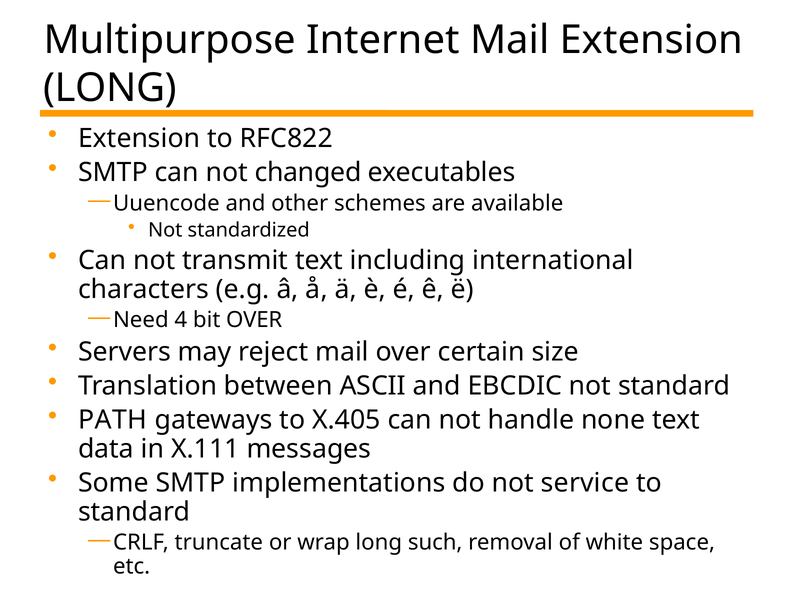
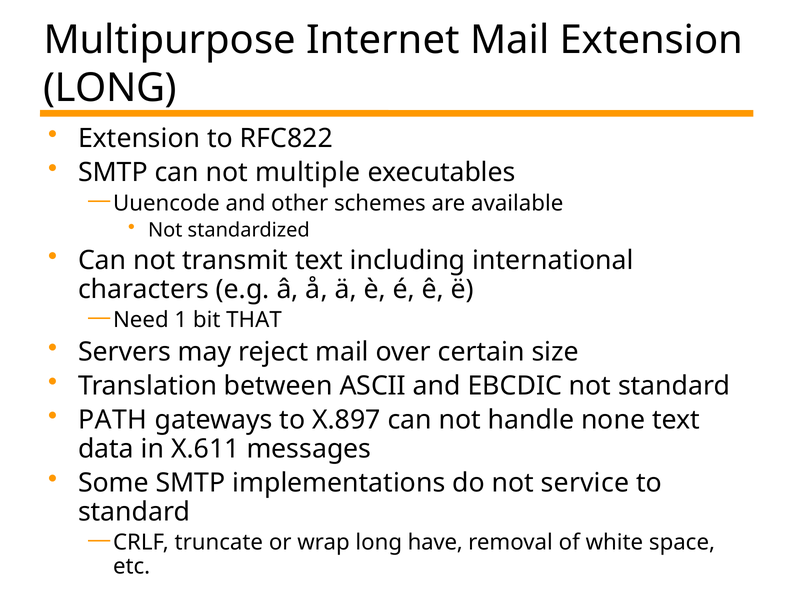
changed: changed -> multiple (308, 172)
4: 4 -> 1 (181, 320)
bit OVER: OVER -> THAT (254, 320)
X.405: X.405 -> X.897 (346, 420)
X.111: X.111 -> X.611 (205, 449)
such: such -> have (435, 543)
